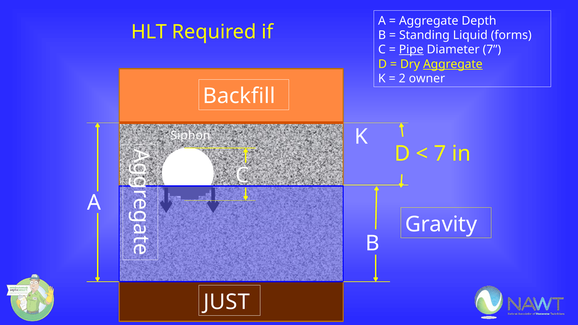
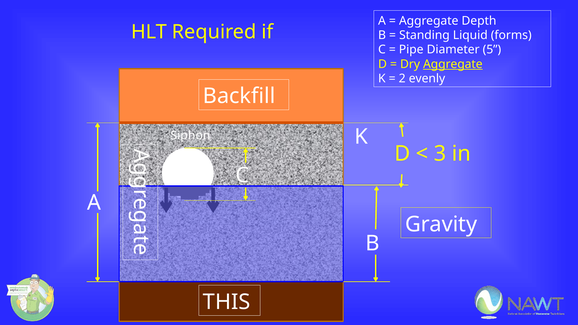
Pipe underline: present -> none (411, 50)
Diameter 7: 7 -> 5 (492, 50)
owner: owner -> evenly (427, 79)
7: 7 -> 3 (440, 154)
JUST: JUST -> THIS (227, 302)
